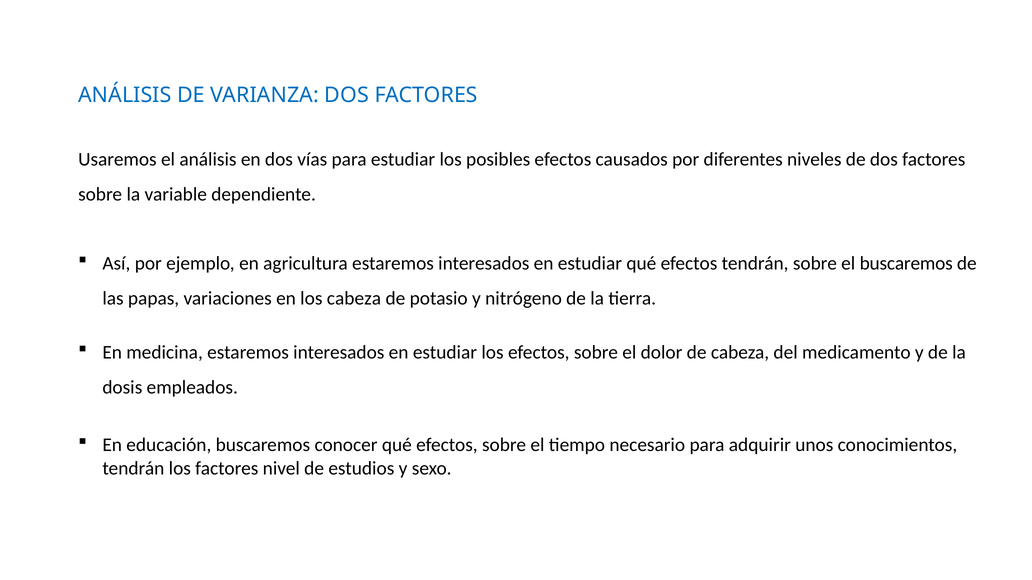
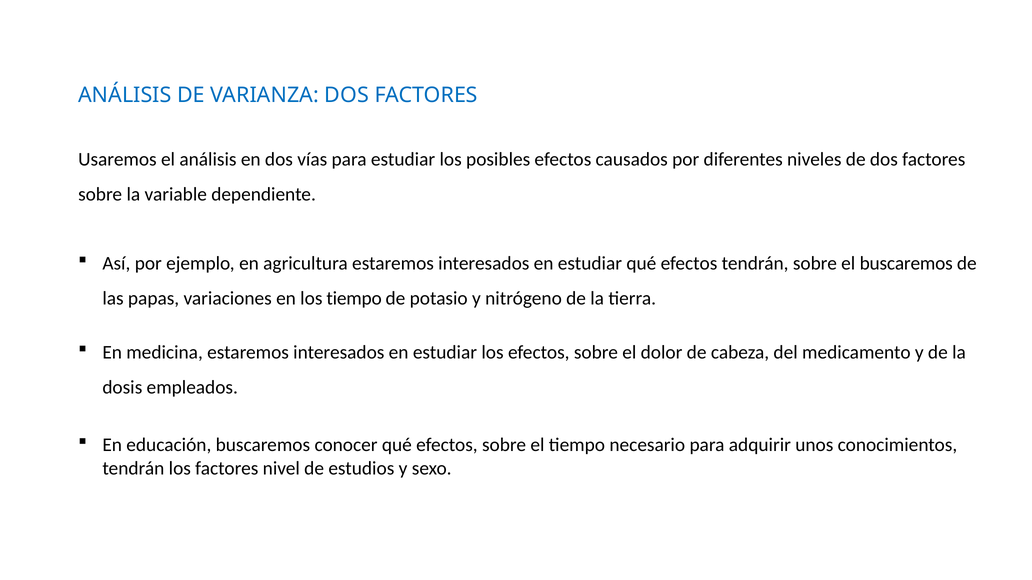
los cabeza: cabeza -> tiempo (354, 298)
